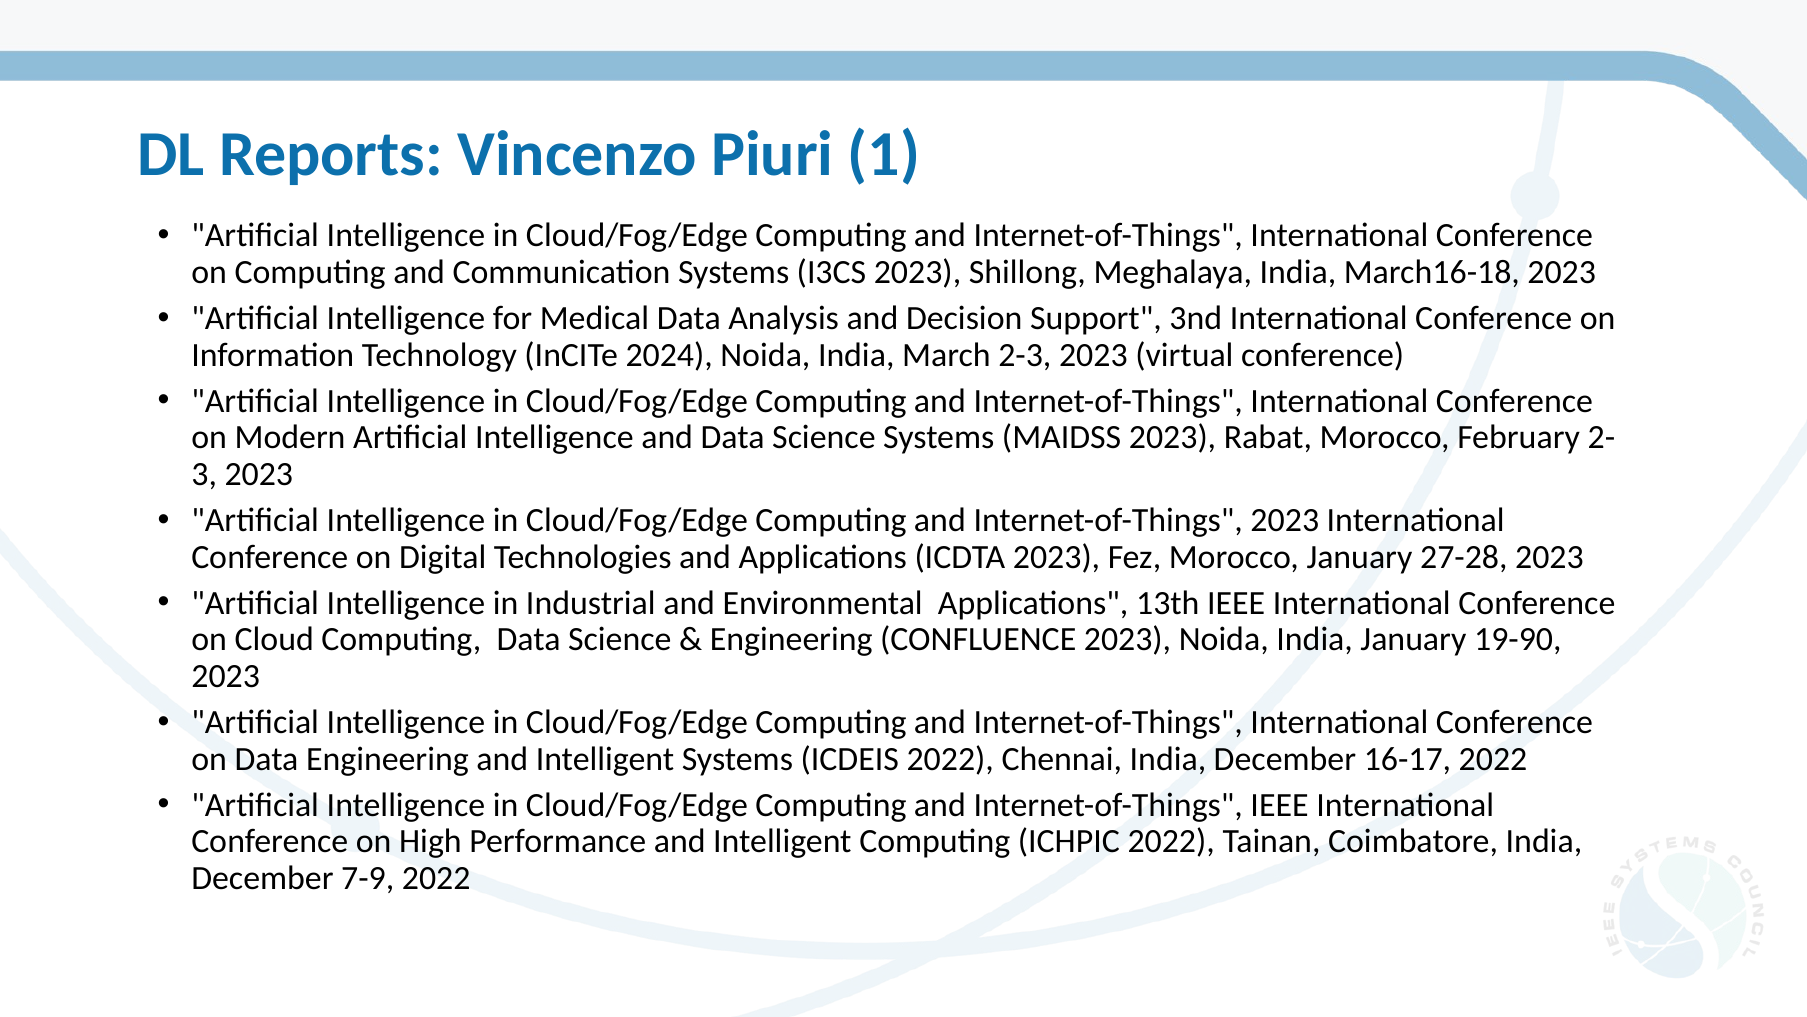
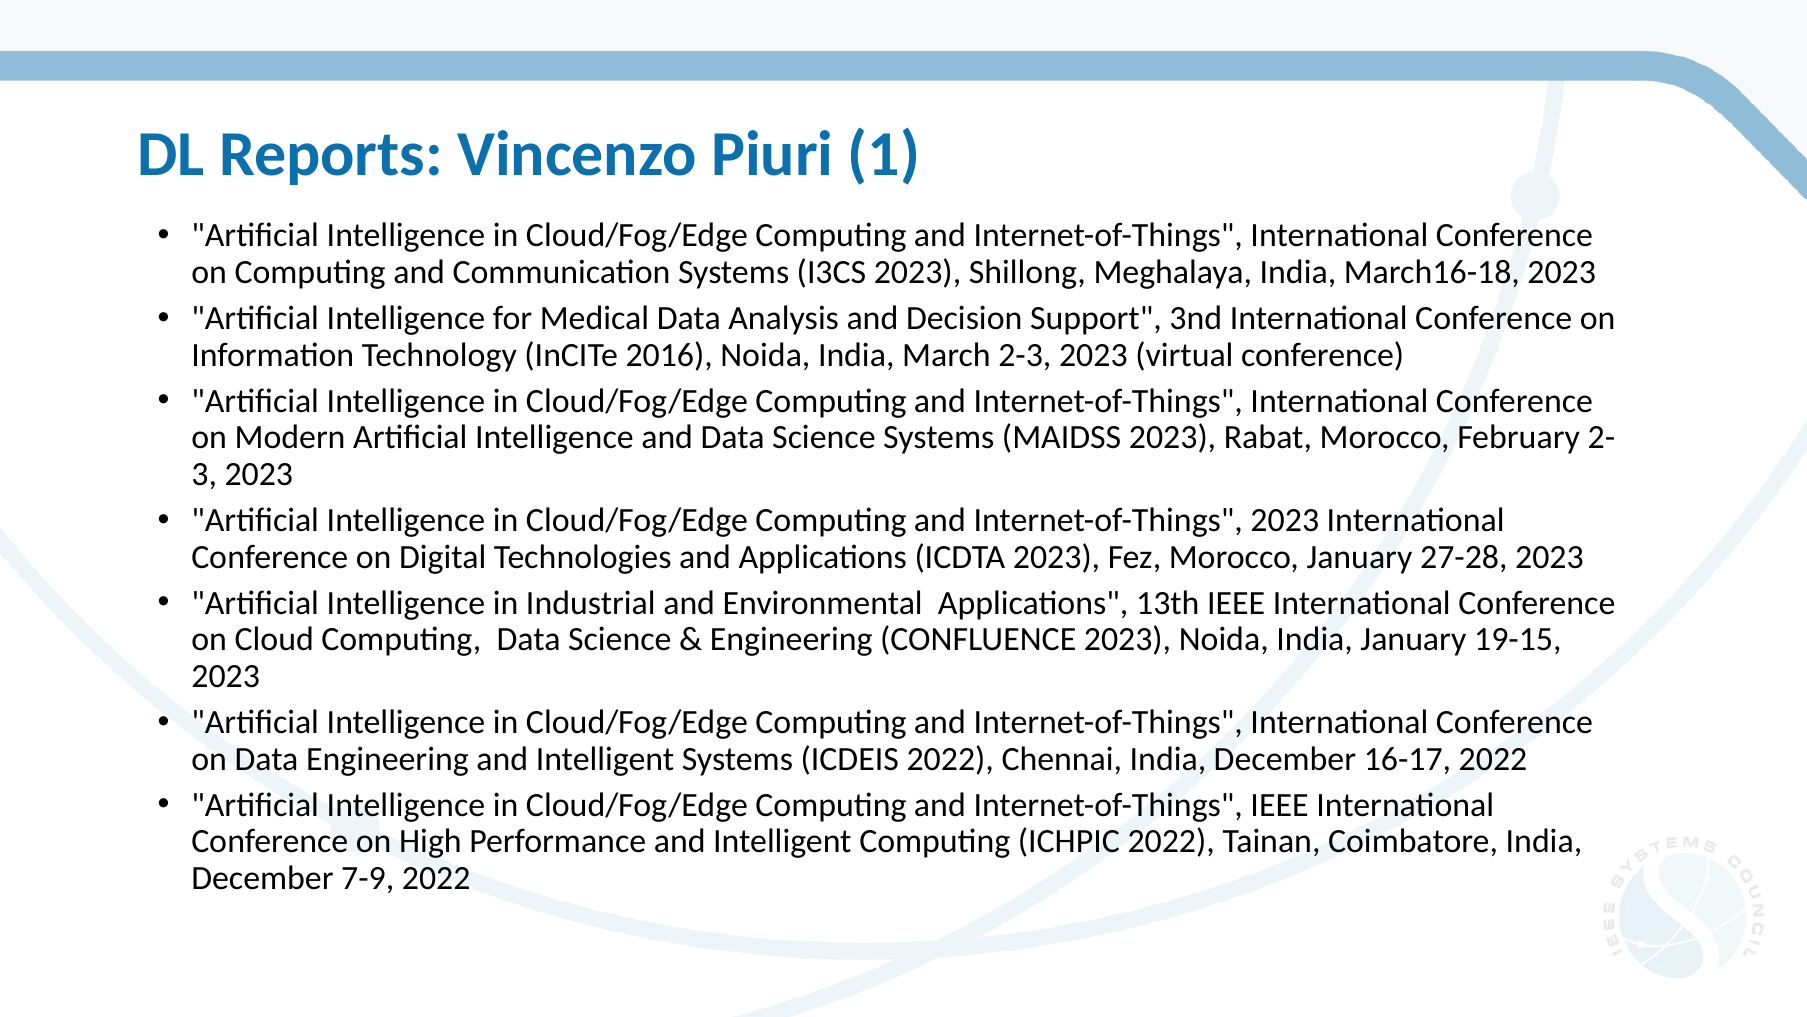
2024: 2024 -> 2016 (669, 355)
19-90: 19-90 -> 19-15 (1518, 639)
